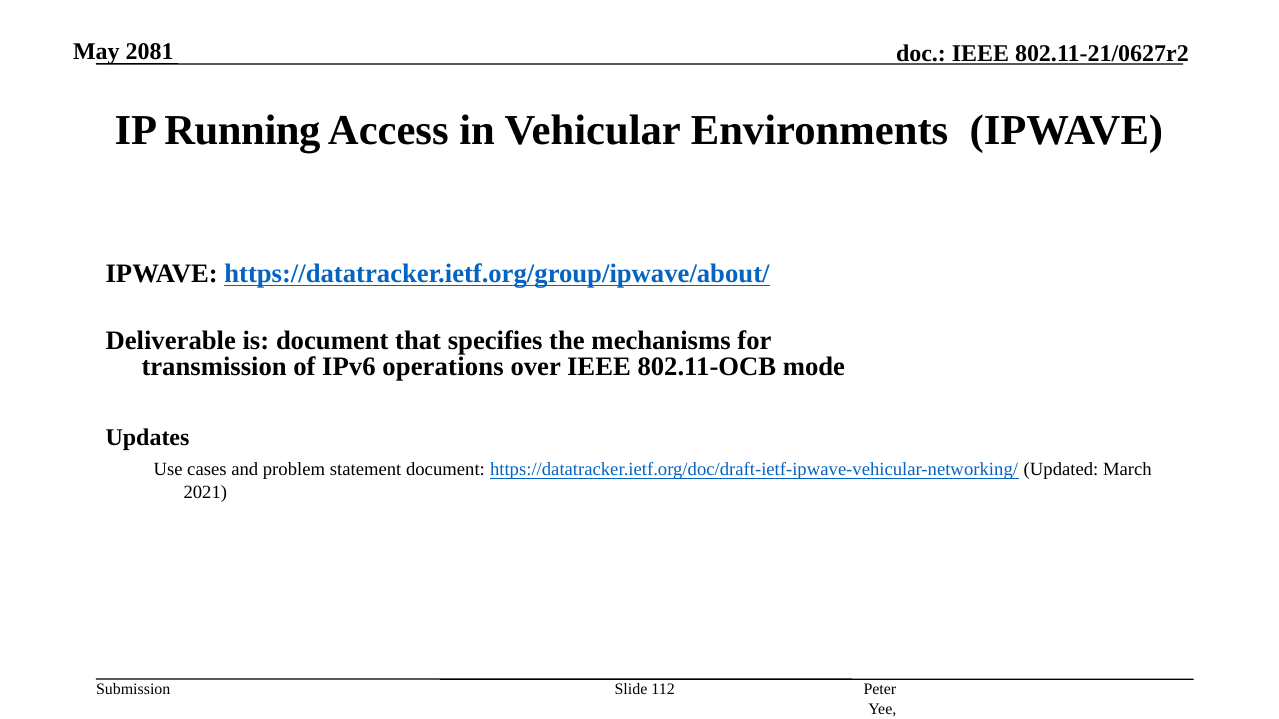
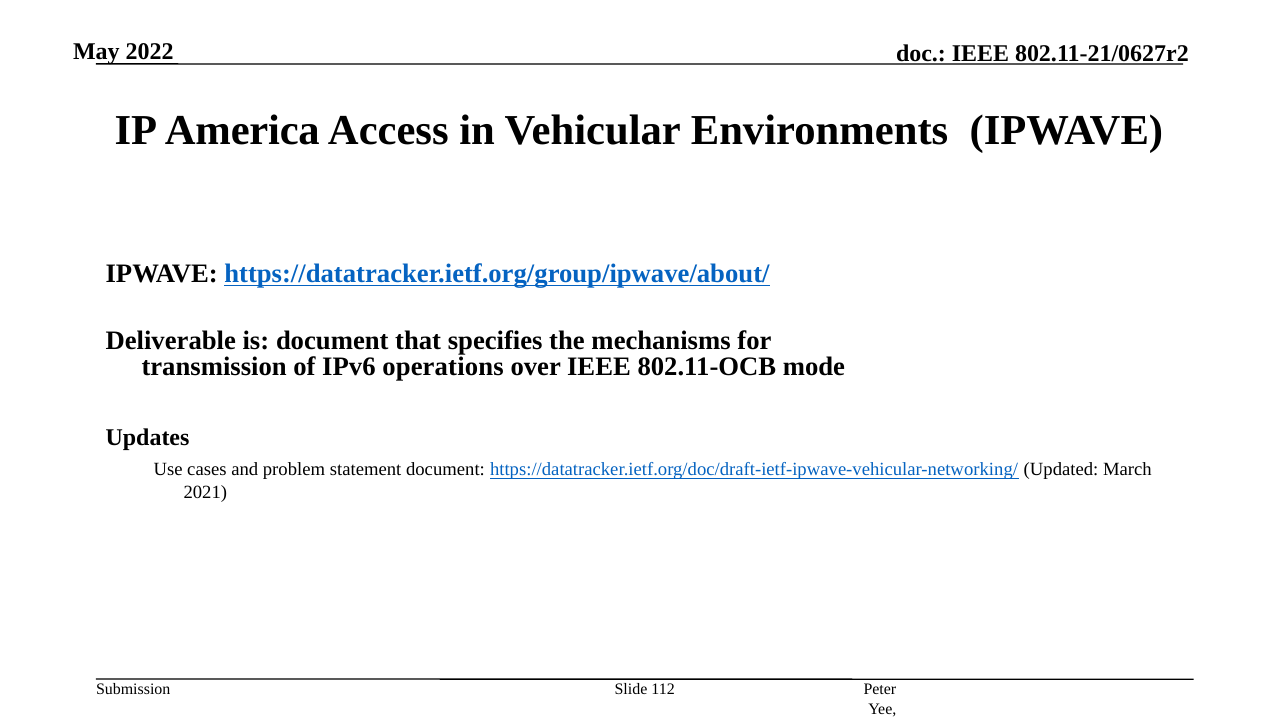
2081: 2081 -> 2022 (150, 51)
Running: Running -> America (242, 131)
